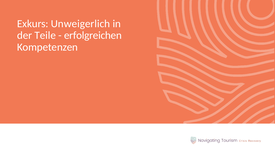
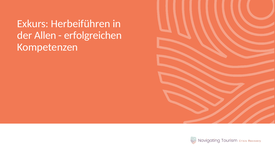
Unweigerlich: Unweigerlich -> Herbeiführen (81, 24)
Teile: Teile -> Allen (45, 36)
